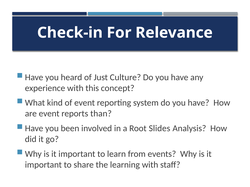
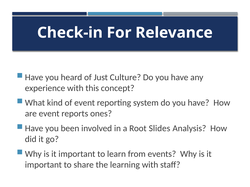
than: than -> ones (101, 114)
